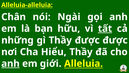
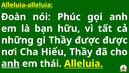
Chân: Chân -> Đoàn (14, 17)
Ngài: Ngài -> Phúc (69, 17)
tất underline: present -> none (105, 28)
giới: giới -> thái (51, 63)
